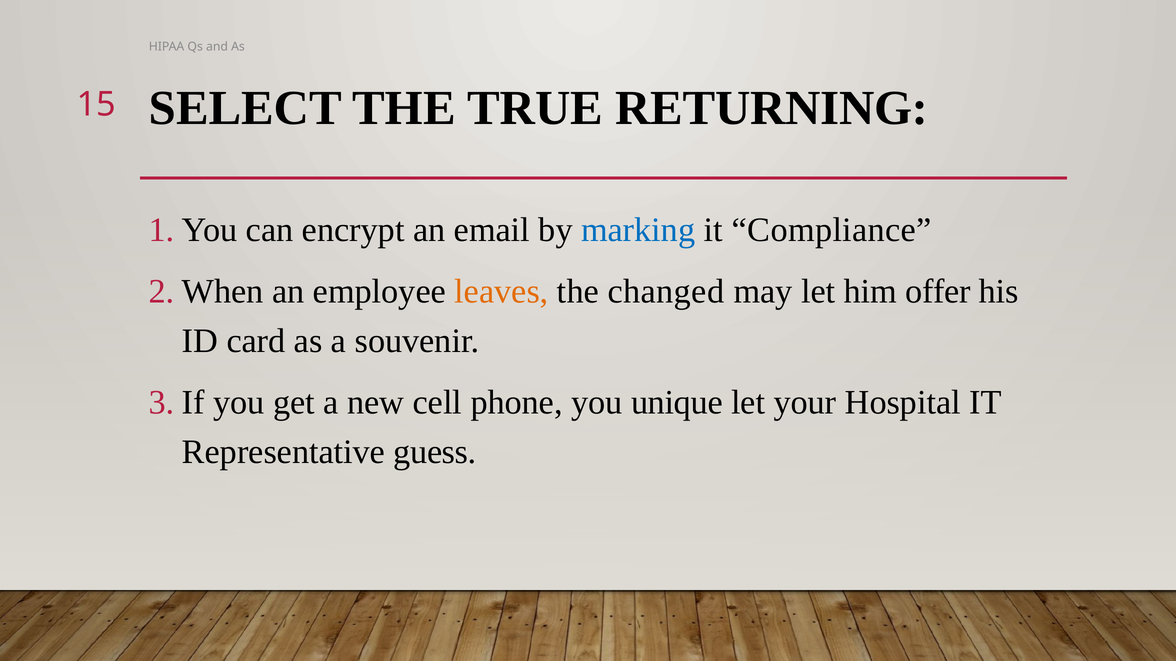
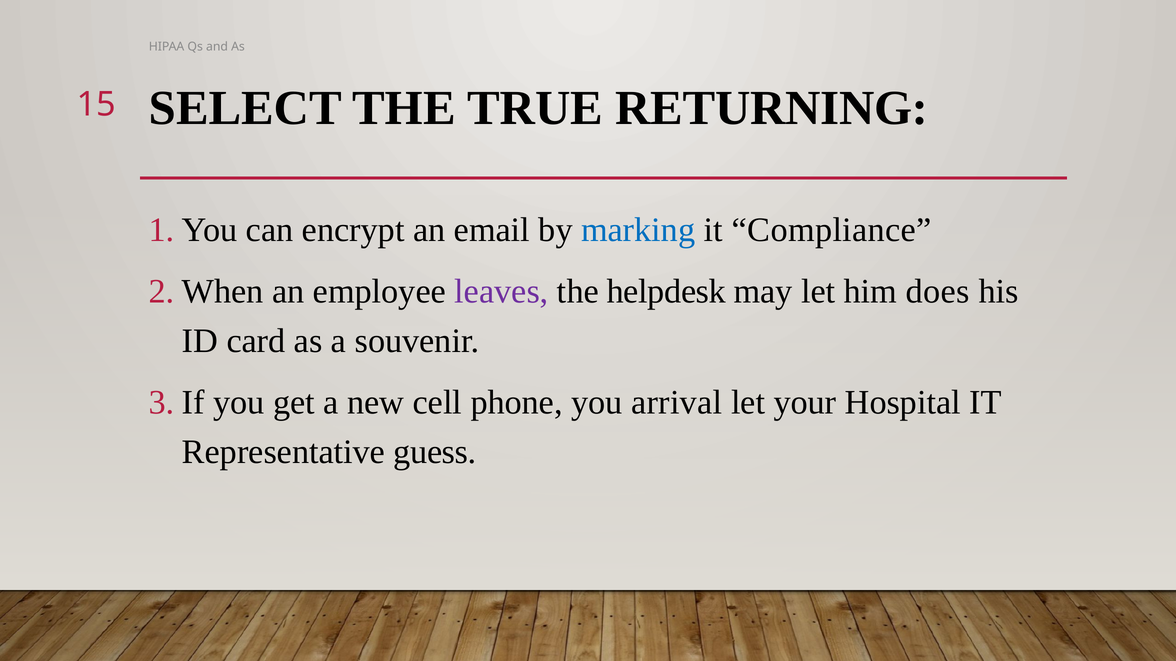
leaves colour: orange -> purple (501, 292)
changed: changed -> helpdesk (666, 292)
offer: offer -> does (938, 292)
unique: unique -> arrival (677, 403)
